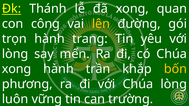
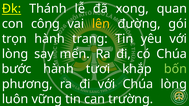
xong: xong -> bước (17, 69)
trần: trần -> tươi (98, 69)
bốn colour: yellow -> light green (175, 69)
